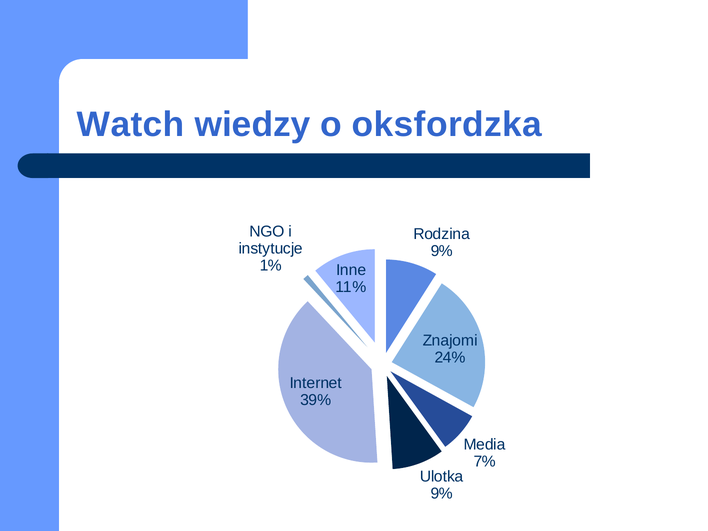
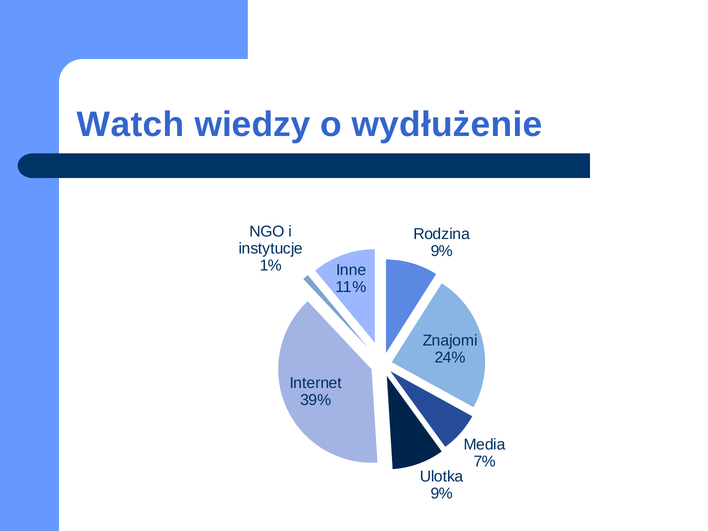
oksfordzka: oksfordzka -> wydłużenie (447, 125)
